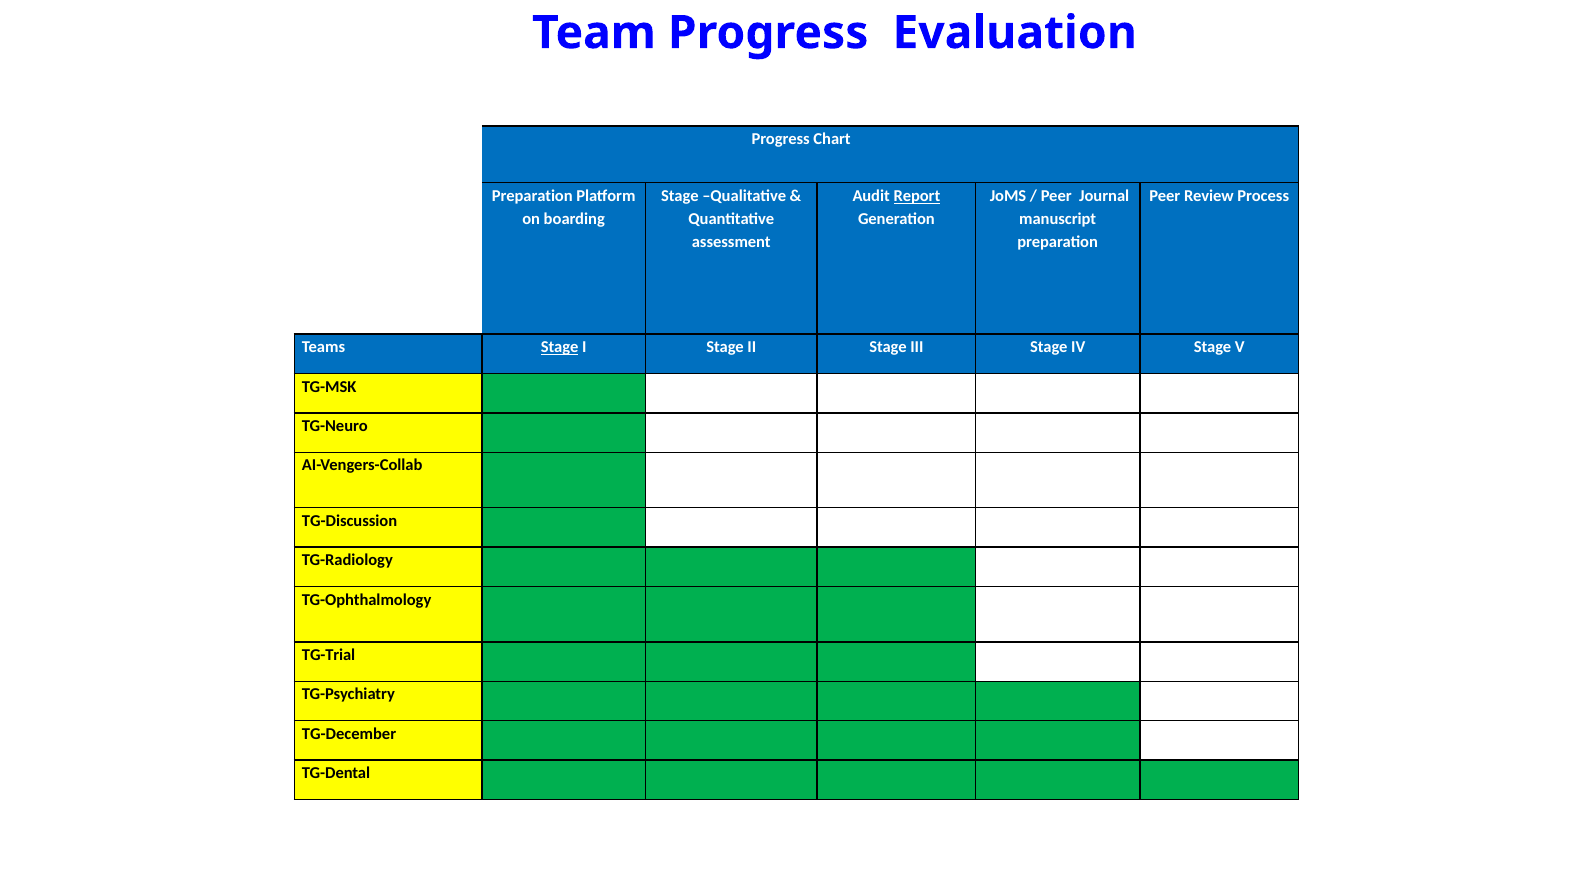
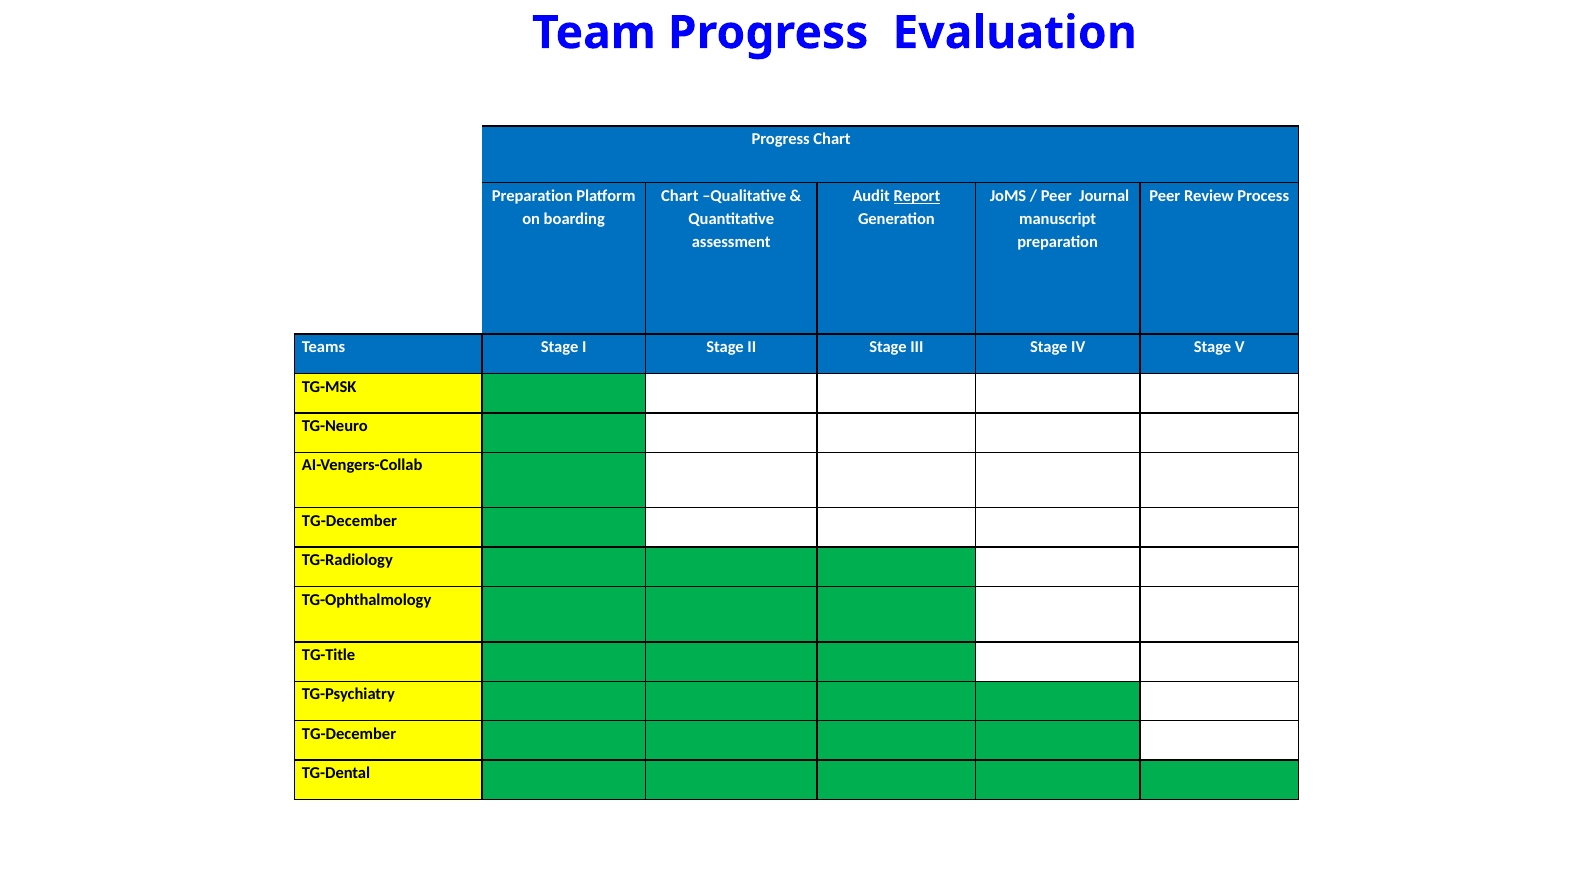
Stage: Stage -> Chart (680, 196)
Stage underline: present -> none (560, 347)
TG-Discussion: TG-Discussion -> TG-December (350, 521)
TG-Trial: TG-Trial -> TG-Title (329, 655)
